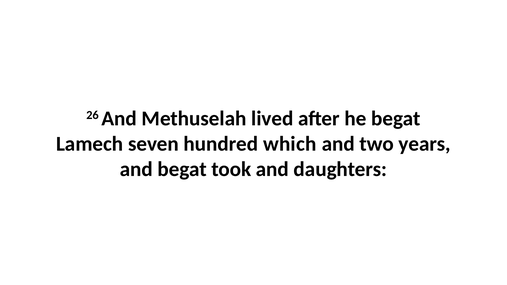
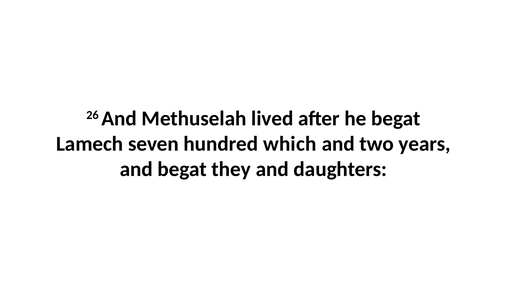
took: took -> they (231, 169)
